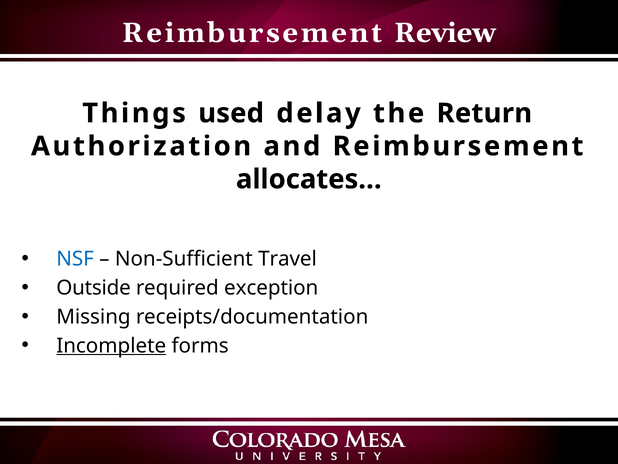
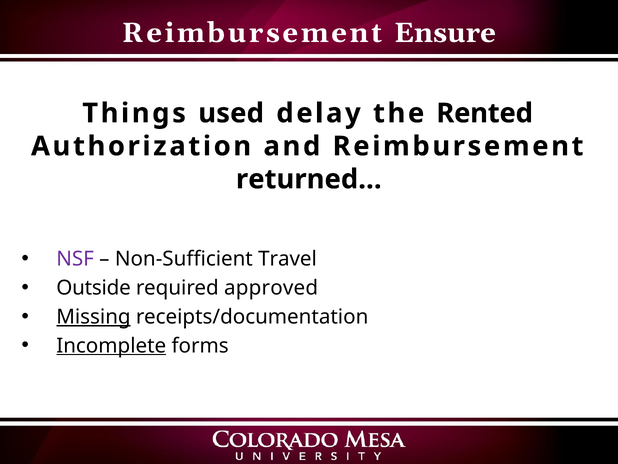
Review: Review -> Ensure (445, 33)
Return: Return -> Rented (485, 113)
allocates…: allocates… -> returned… (309, 179)
NSF colour: blue -> purple (75, 259)
exception: exception -> approved (271, 288)
Missing underline: none -> present (93, 317)
